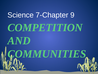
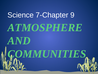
COMPETITION: COMPETITION -> ATMOSPHERE (45, 27)
